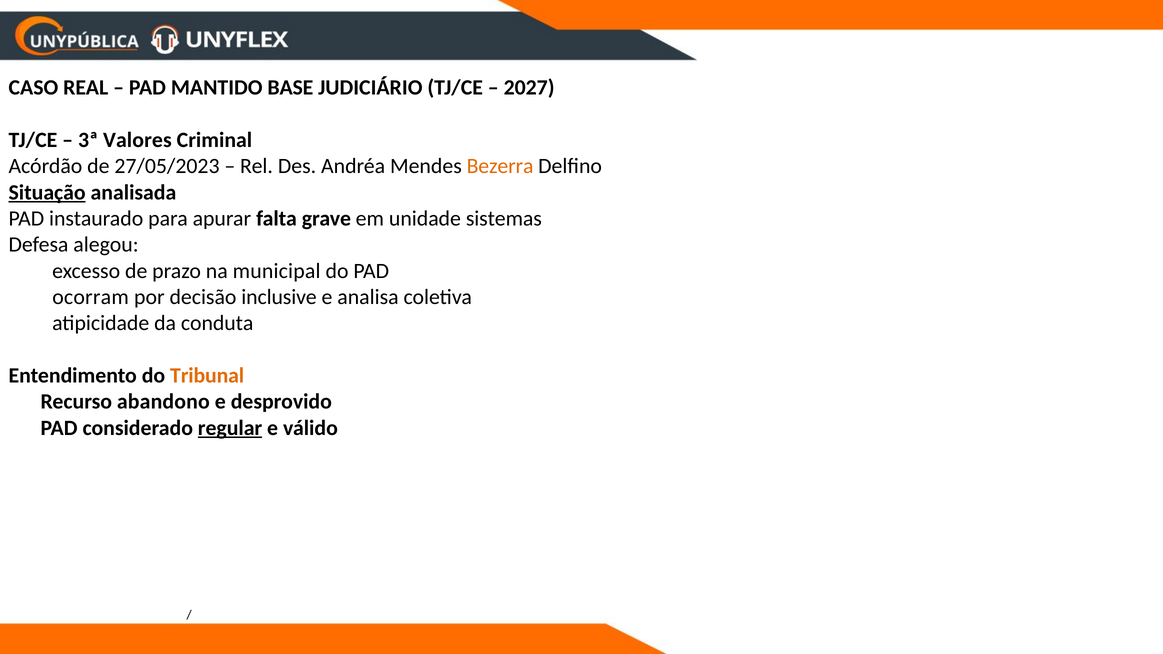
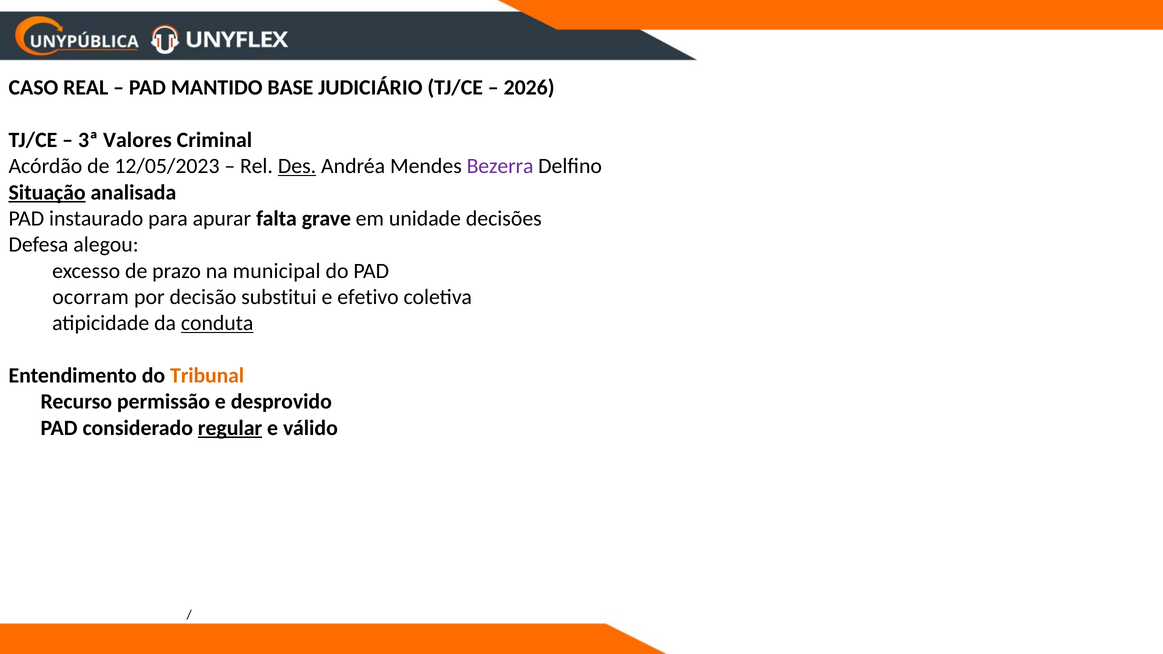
2027: 2027 -> 2026 (529, 88)
27/05/2023: 27/05/2023 -> 12/05/2023 (167, 166)
Des underline: none -> present (297, 166)
Bezerra colour: orange -> purple (500, 166)
sistemas: sistemas -> decisões (504, 219)
inclusive: inclusive -> substitui (279, 297)
analisa: analisa -> efetivo (368, 297)
conduta underline: none -> present (217, 323)
abandono: abandono -> permissão (163, 402)
